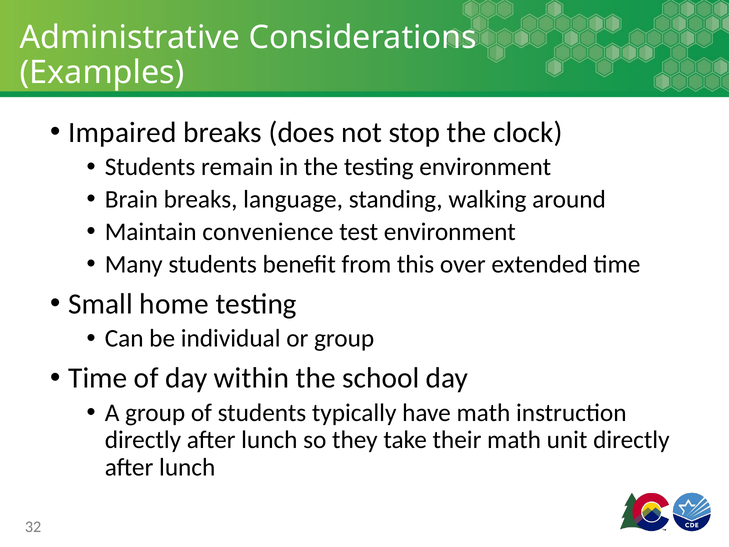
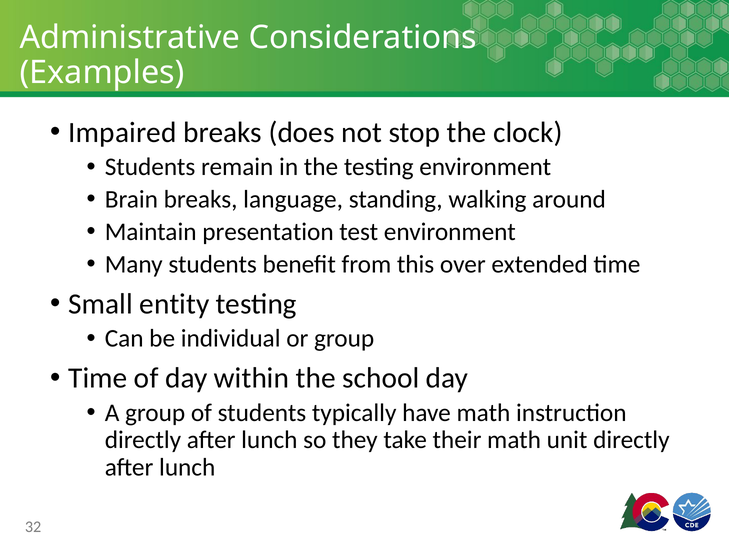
convenience: convenience -> presentation (268, 232)
home: home -> entity (174, 304)
